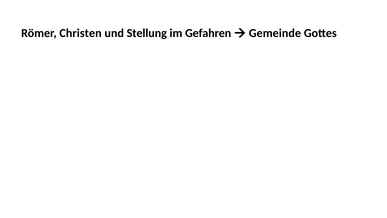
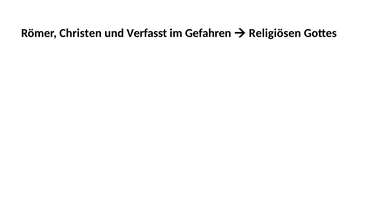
Stellung: Stellung -> Verfasst (147, 33)
Gemeinde: Gemeinde -> Religiösen (275, 33)
